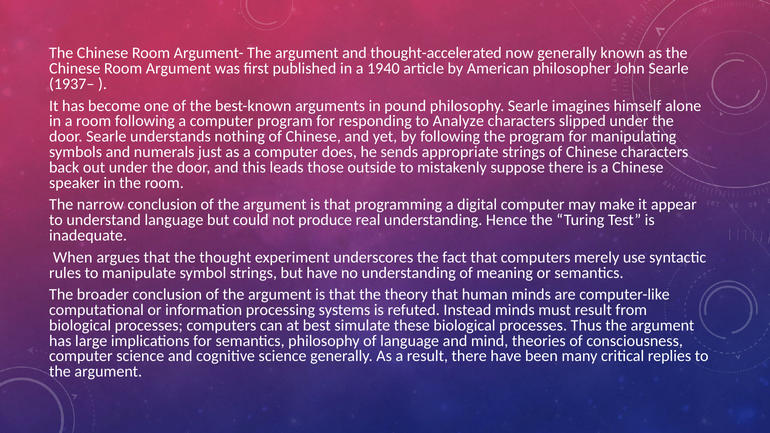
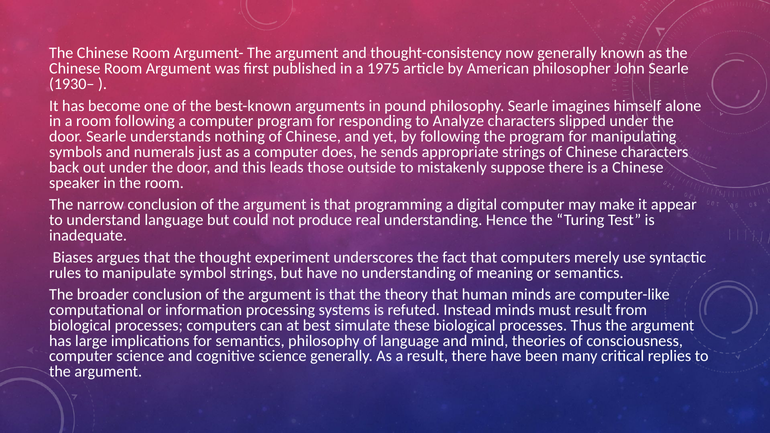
thought-accelerated: thought-accelerated -> thought-consistency (436, 53)
1940: 1940 -> 1975 (383, 69)
1937–: 1937– -> 1930– (72, 84)
When: When -> Biases (73, 257)
